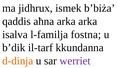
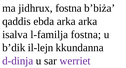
jidhrux ismek: ismek -> fostna (68, 8)
aħna: aħna -> ebda (44, 21)
il-tarf: il-tarf -> il-lejn (41, 48)
d-dinja colour: orange -> purple (18, 61)
